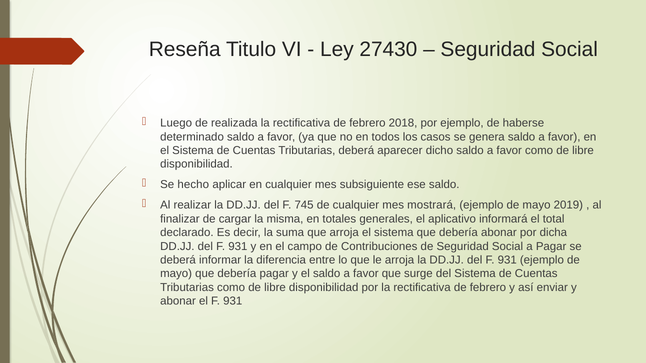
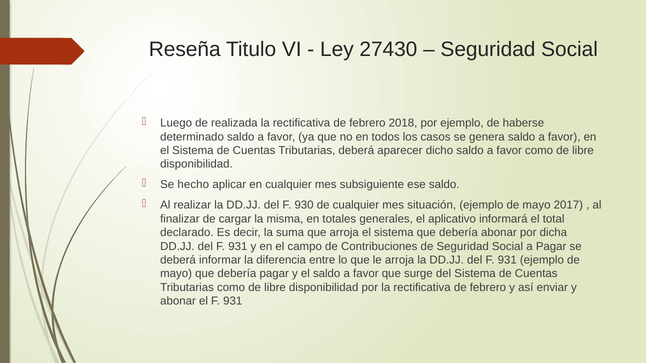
745: 745 -> 930 (304, 205)
mostrará: mostrará -> situación (432, 205)
2019: 2019 -> 2017 (568, 205)
